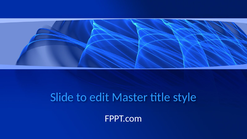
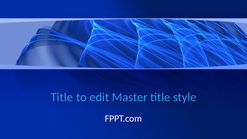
Slide: Slide -> Title (62, 97)
